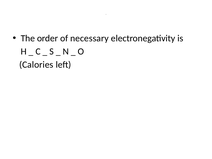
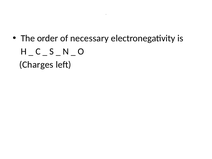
Calories: Calories -> Charges (36, 65)
